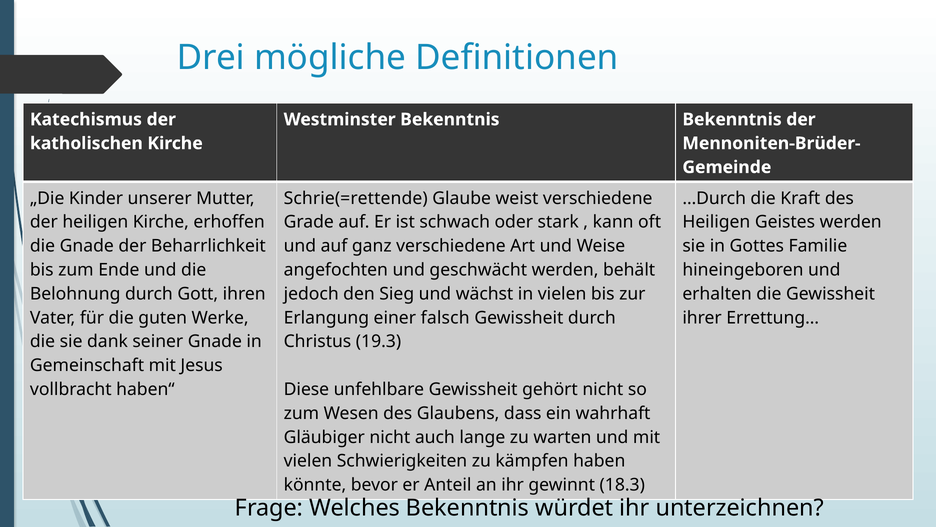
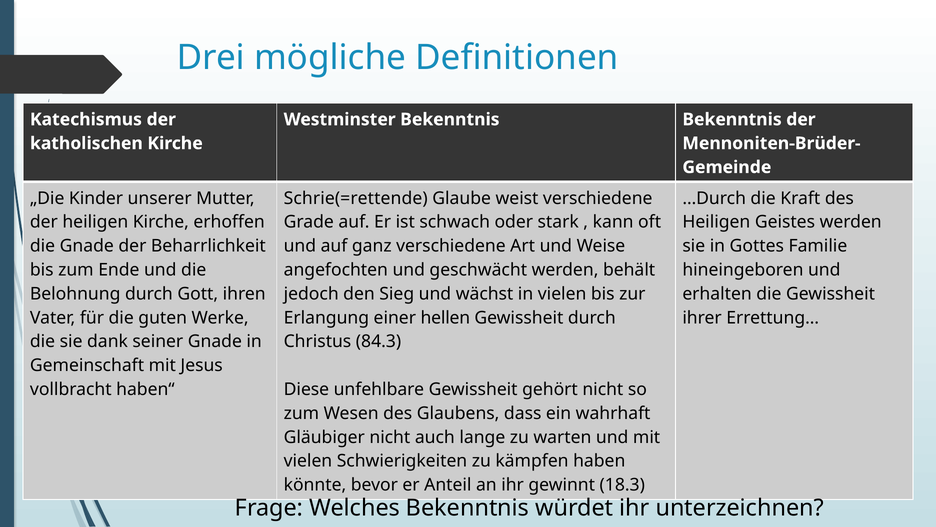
falsch: falsch -> hellen (445, 317)
19.3: 19.3 -> 84.3 (378, 341)
